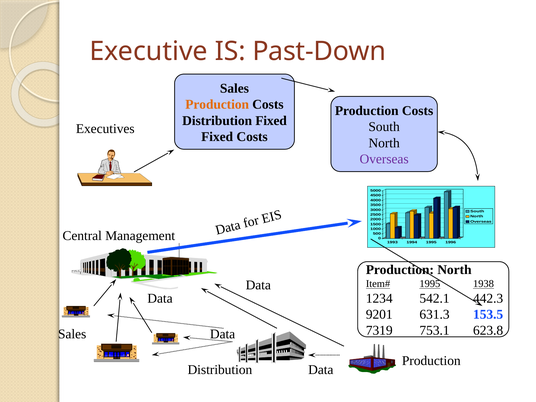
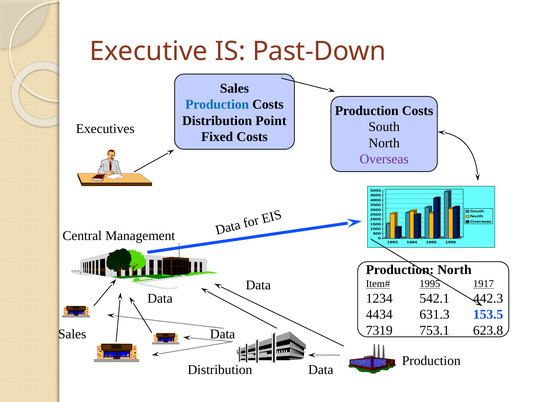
Production colour: orange -> blue (217, 105)
Distribution Fixed: Fixed -> Point (271, 121)
1938: 1938 -> 1917 (483, 284)
9201: 9201 -> 4434 (379, 314)
